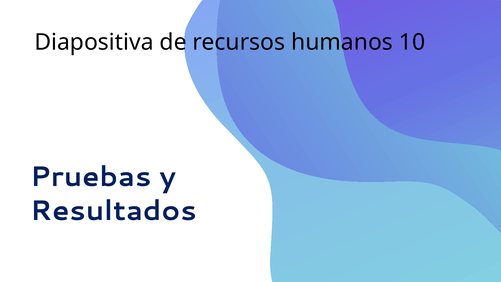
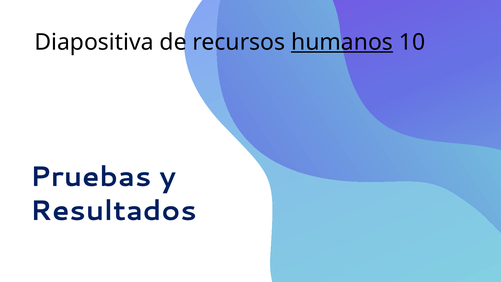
humanos underline: none -> present (342, 42)
